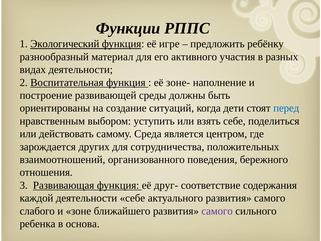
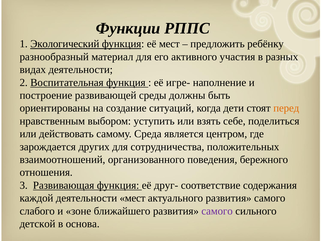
её игре: игре -> мест (169, 44)
зоне-: зоне- -> игре- (178, 82)
перед colour: blue -> orange (286, 108)
деятельности себе: себе -> мест (133, 198)
ребенка: ребенка -> детской (38, 224)
